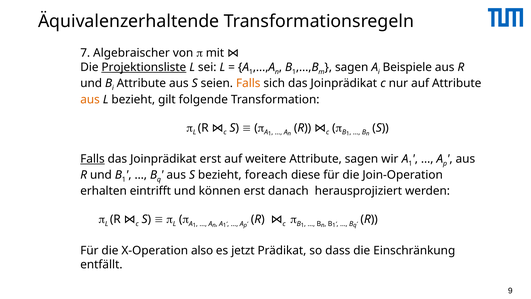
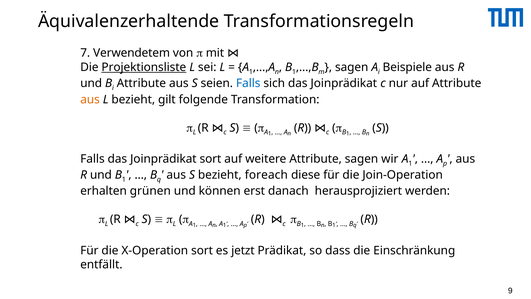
Algebraischer: Algebraischer -> Verwendetem (132, 53)
Falls colour: orange -> blue (248, 83)
Falls underline: present -> none (92, 159)
Joinprädikat erst: erst -> sort (210, 159)
eintrifft: eintrifft -> grünen (150, 191)
X-Operation also: also -> sort (202, 250)
